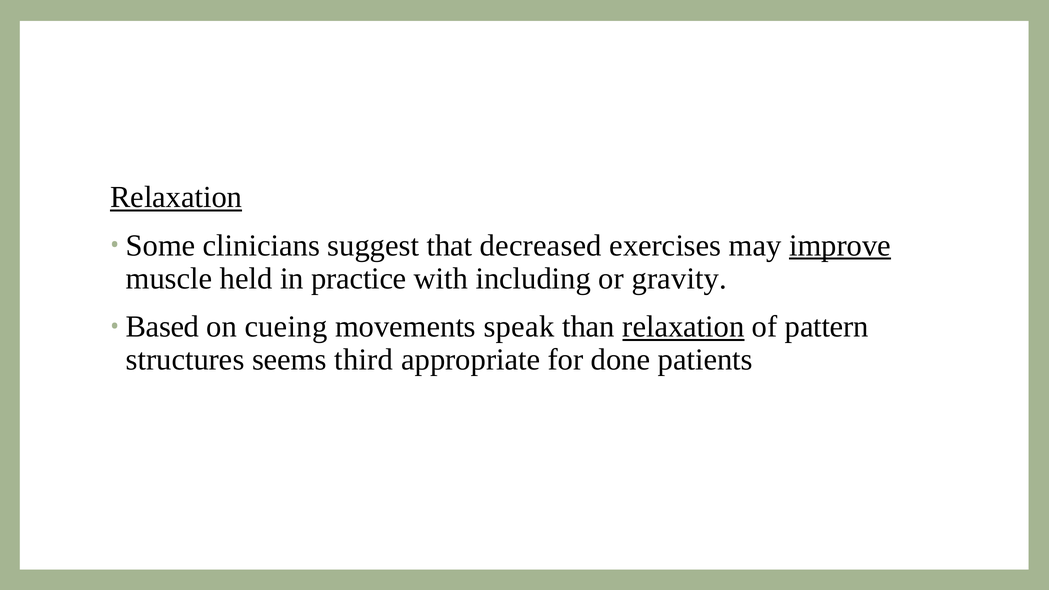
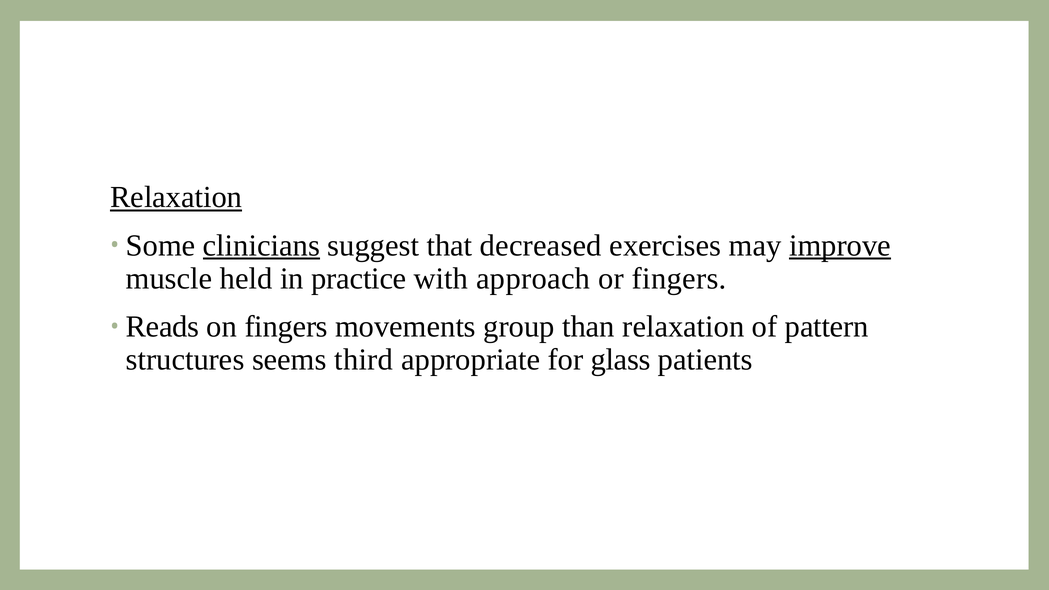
clinicians underline: none -> present (261, 246)
including: including -> approach (533, 279)
or gravity: gravity -> fingers (679, 279)
Based: Based -> Reads (163, 327)
on cueing: cueing -> fingers (286, 327)
speak: speak -> group (519, 327)
relaxation underline: present -> none (683, 327)
done: done -> glass (621, 360)
